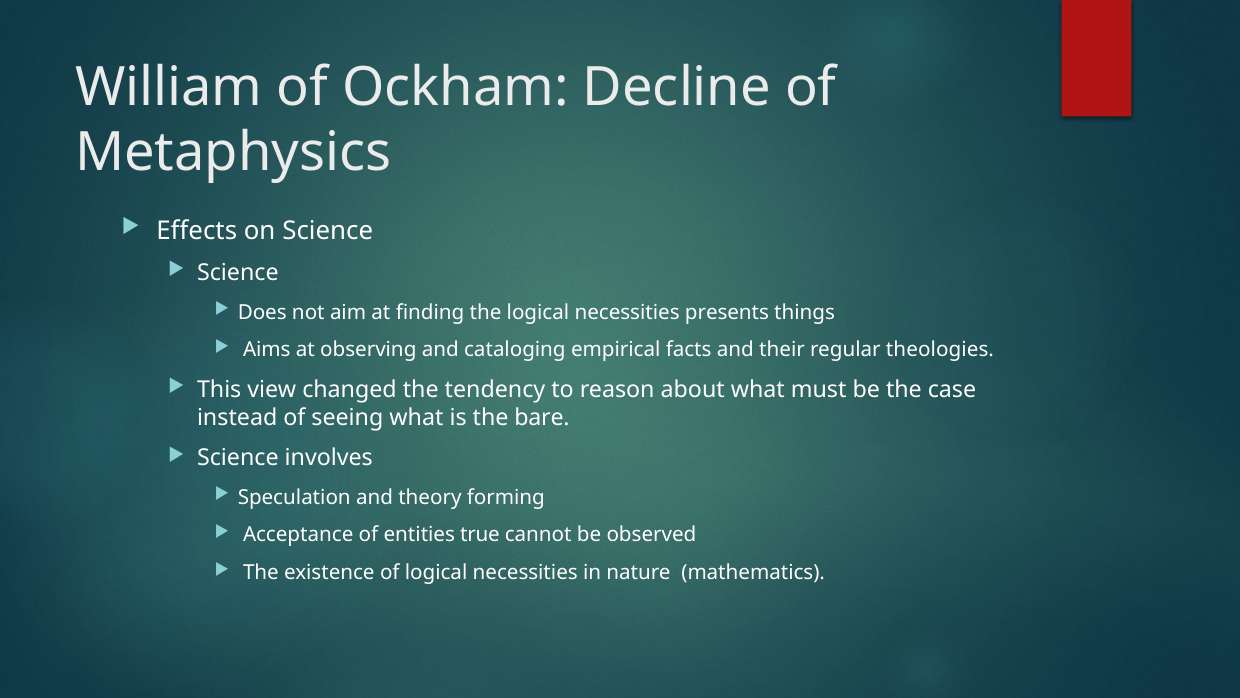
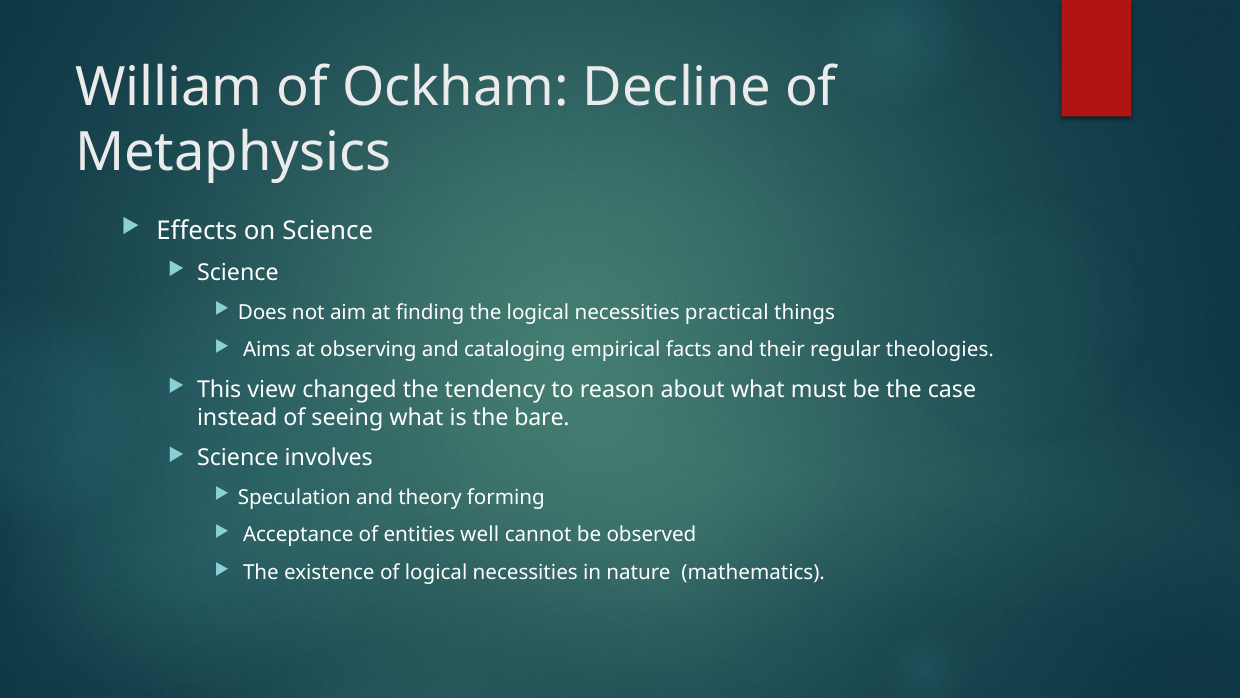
presents: presents -> practical (727, 312)
true: true -> well (480, 535)
